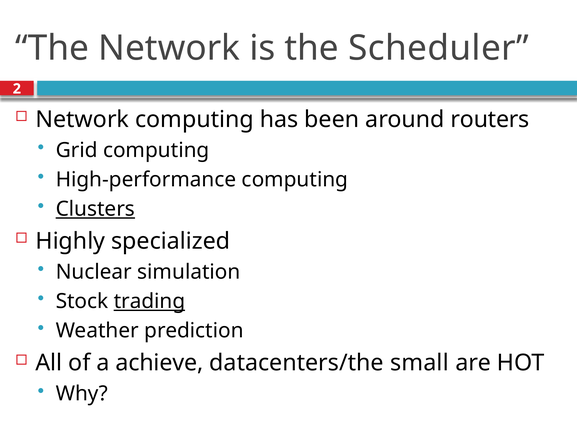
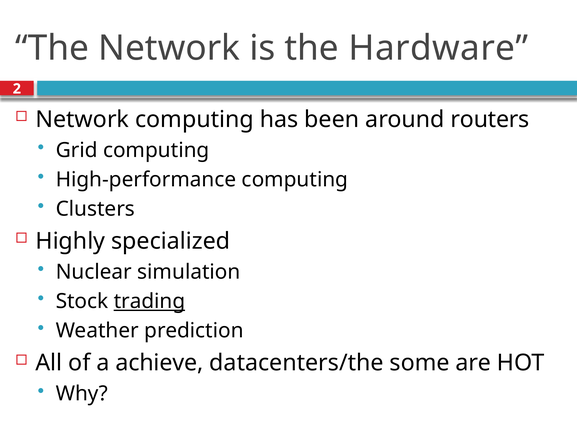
Scheduler: Scheduler -> Hardware (438, 48)
Clusters underline: present -> none (95, 209)
small: small -> some (420, 363)
